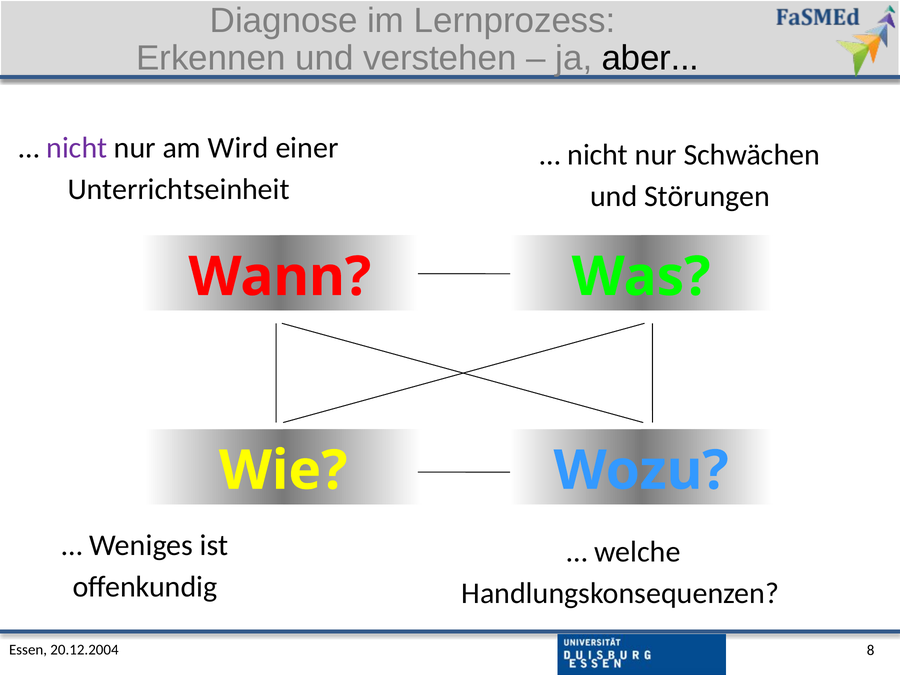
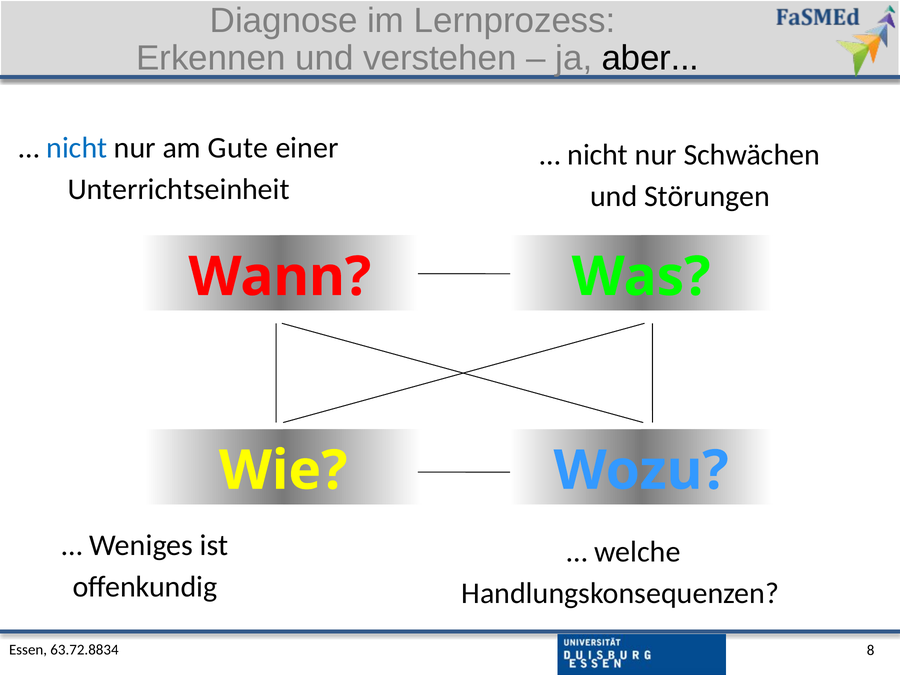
nicht colour: purple -> blue (77, 148)
Wird: Wird -> Gute (238, 148)
20.12.2004: 20.12.2004 -> 63.72.8834 (84, 650)
